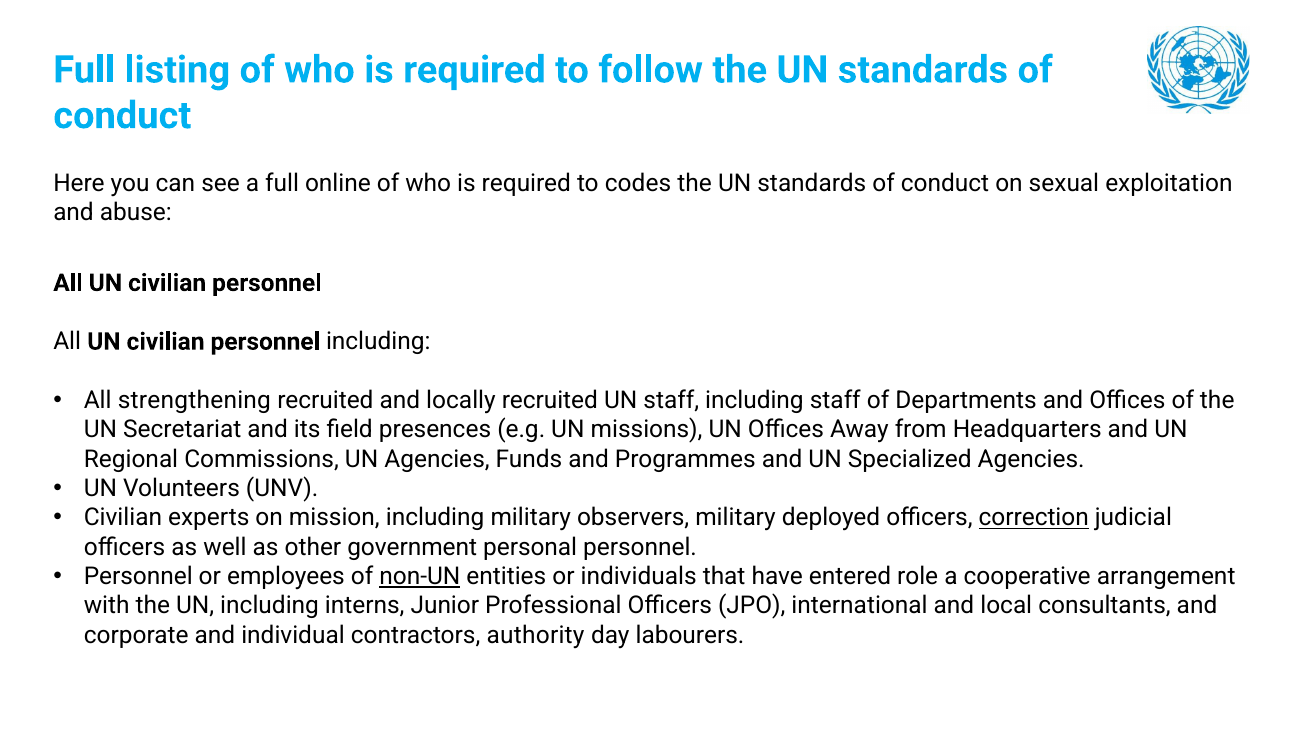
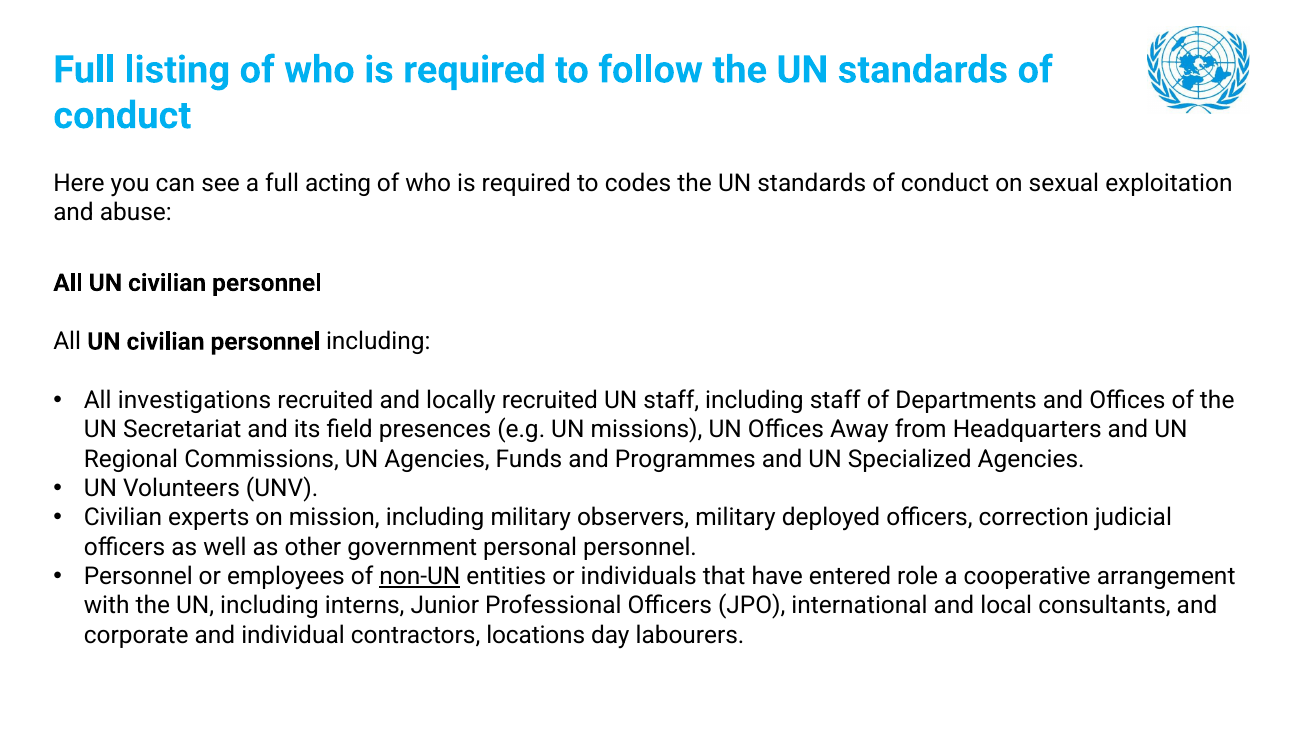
online: online -> acting (338, 183)
strengthening: strengthening -> investigations (194, 400)
correction underline: present -> none (1034, 518)
authority: authority -> locations (536, 635)
